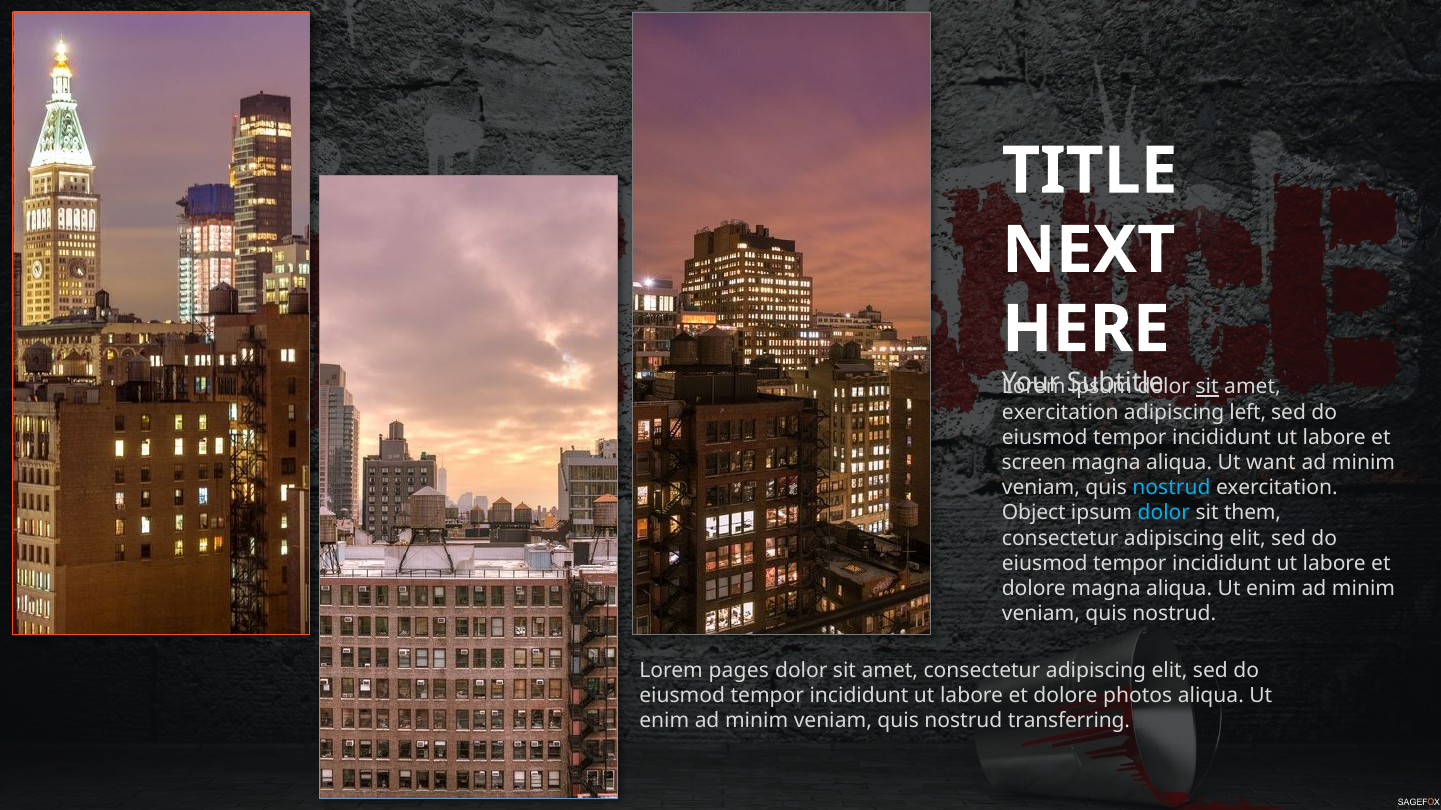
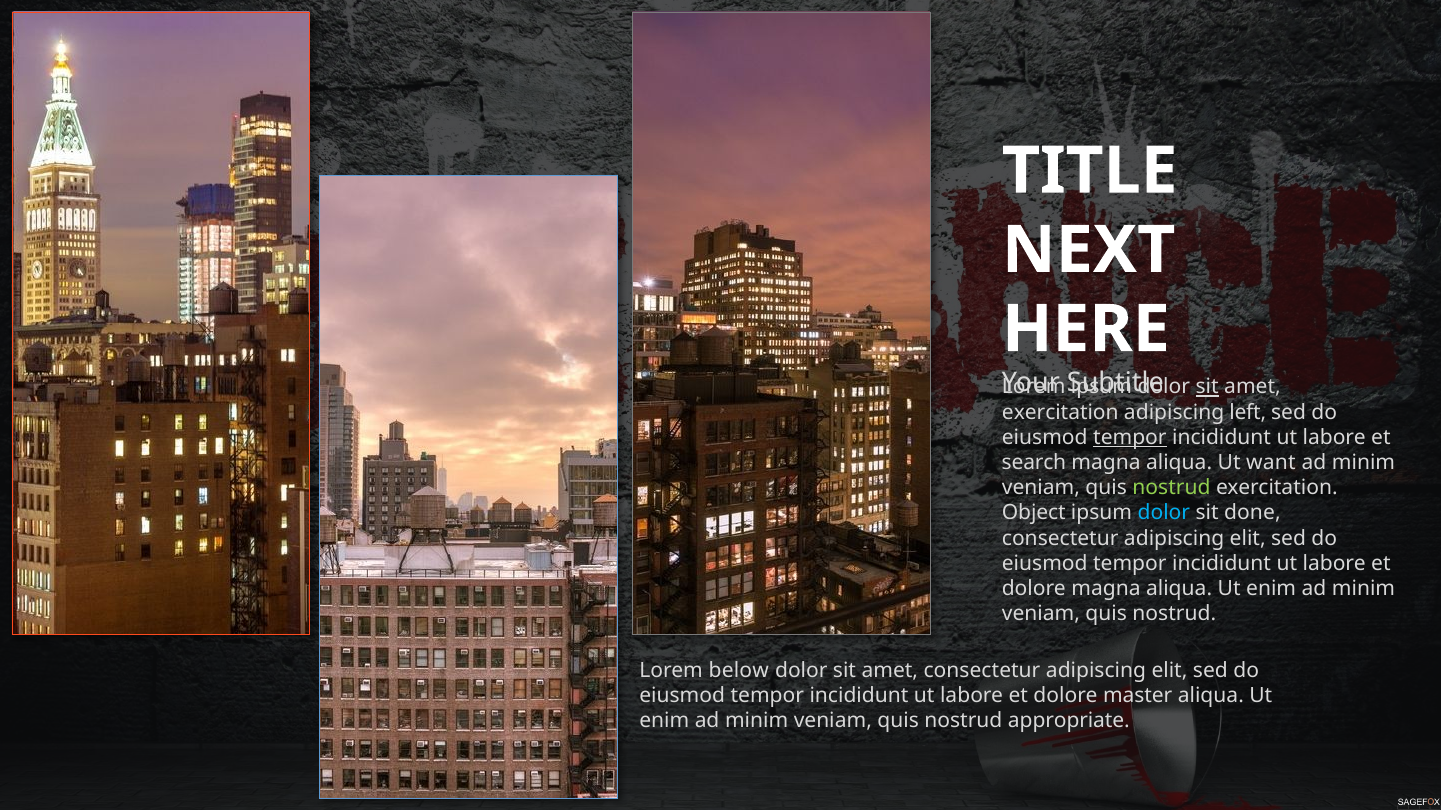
tempor underline: none -> present (1130, 438)
screen: screen -> search (1034, 463)
nostrud colour: light blue -> light green (1171, 488)
them: them -> done (1252, 513)
pages: pages -> below (739, 671)
photos: photos -> master (1138, 696)
transferring: transferring -> appropriate (1069, 721)
